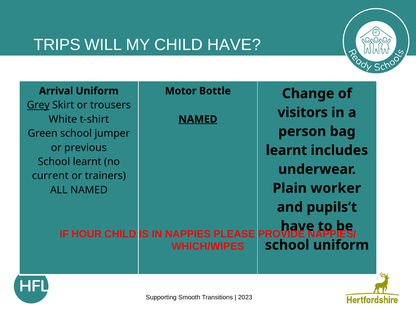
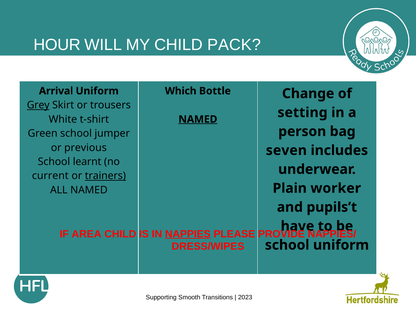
TRIPS: TRIPS -> HOUR (57, 45)
CHILD HAVE: HAVE -> PACK (234, 45)
Motor: Motor -> Which (181, 91)
visitors: visitors -> setting (303, 113)
learnt: learnt -> seven (286, 150)
trainers underline: none -> present (105, 176)
HOUR: HOUR -> AREA (86, 234)
NAPPIES underline: none -> present (188, 234)
WHICH/WIPES: WHICH/WIPES -> DRESS/WIPES (208, 246)
